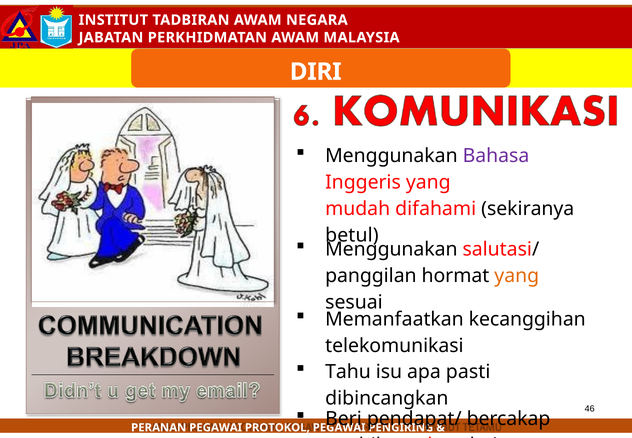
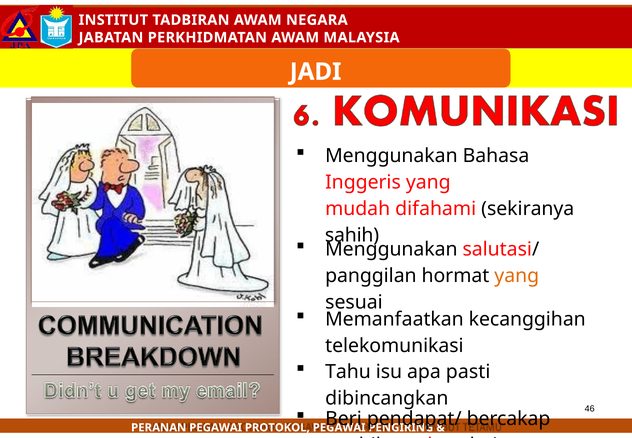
DIRI: DIRI -> JADI (316, 72)
Bahasa colour: purple -> black (496, 156)
betul: betul -> sahih (352, 235)
